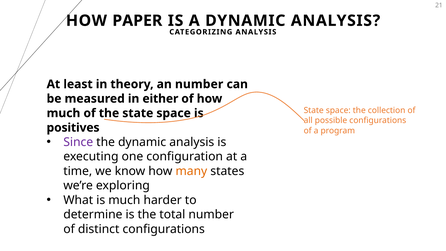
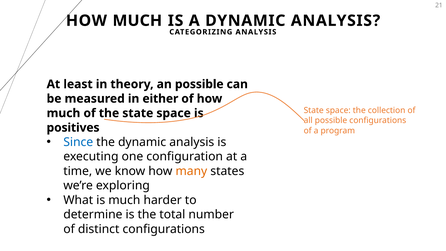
PAPER: PAPER -> MUCH (137, 21)
an number: number -> possible (199, 84)
Since colour: purple -> blue (78, 142)
